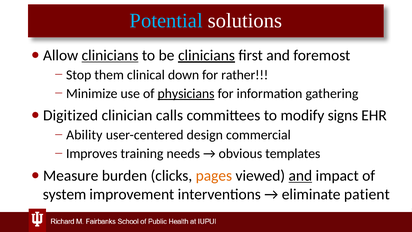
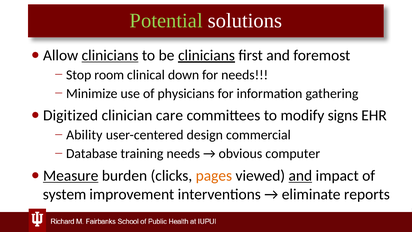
Potential colour: light blue -> light green (166, 21)
them: them -> room (109, 75)
for rather: rather -> needs (245, 75)
physicians underline: present -> none (186, 93)
calls: calls -> care (169, 115)
Improves: Improves -> Database (92, 154)
templates: templates -> computer (293, 154)
Measure underline: none -> present (71, 175)
patient: patient -> reports (367, 194)
